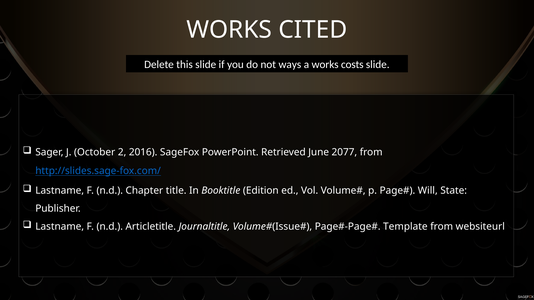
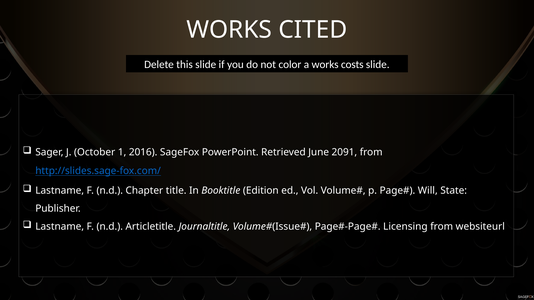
ways: ways -> color (290, 65)
2: 2 -> 1 (122, 152)
2077: 2077 -> 2091 (344, 152)
Template: Template -> Licensing (405, 227)
